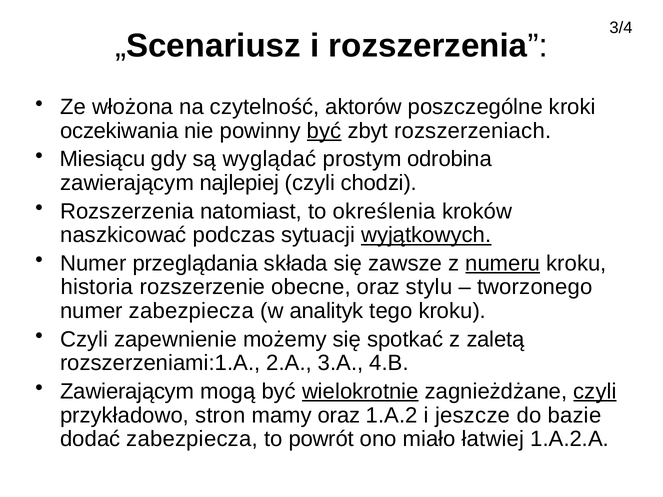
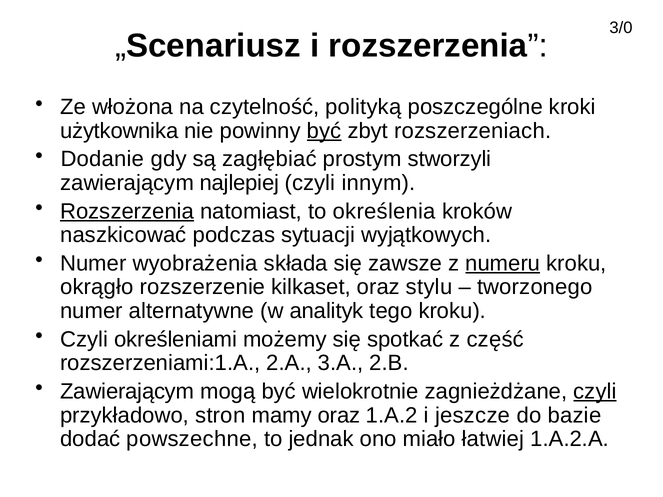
3/4: 3/4 -> 3/0 (621, 28)
aktorów: aktorów -> polityką (363, 107)
oczekiwania: oczekiwania -> użytkownika (119, 131)
Miesiącu: Miesiącu -> Dodanie (102, 159)
wyglądać: wyglądać -> zagłębiać (269, 159)
odrobina: odrobina -> stworzyli (450, 159)
chodzi: chodzi -> innym (379, 183)
Rozszerzenia underline: none -> present (127, 211)
wyjątkowych underline: present -> none (426, 235)
przeglądania: przeglądania -> wyobrażenia (195, 263)
historia: historia -> okrągło (97, 287)
obecne: obecne -> kilkaset (311, 287)
numer zabezpiecza: zabezpiecza -> alternatywne (192, 311)
zapewnienie: zapewnienie -> określeniami (176, 339)
zaletą: zaletą -> część (495, 339)
4.B: 4.B -> 2.B (389, 363)
wielokrotnie underline: present -> none (360, 392)
dodać zabezpiecza: zabezpiecza -> powszechne (192, 439)
powrót: powrót -> jednak (321, 439)
